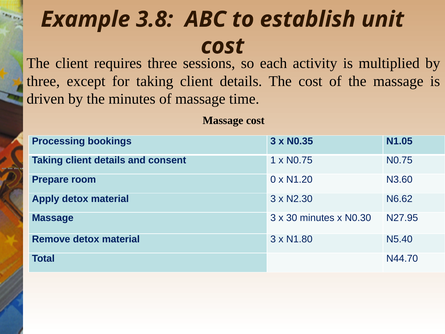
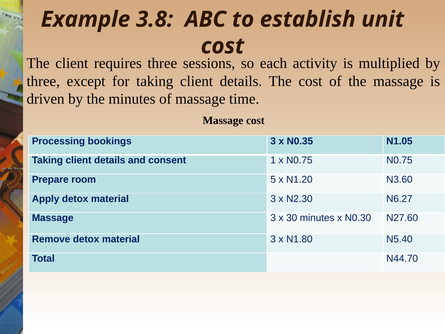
0: 0 -> 5 (273, 179)
N6.62: N6.62 -> N6.27 (399, 199)
N27.95: N27.95 -> N27.60 (402, 218)
